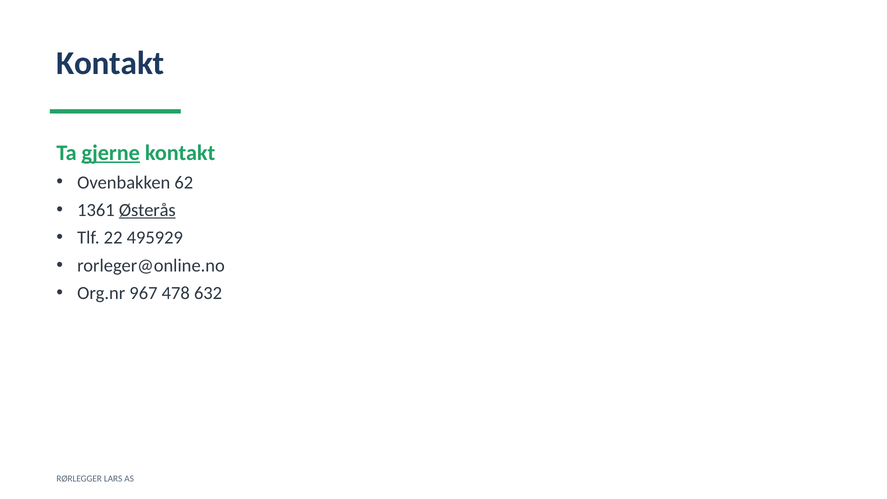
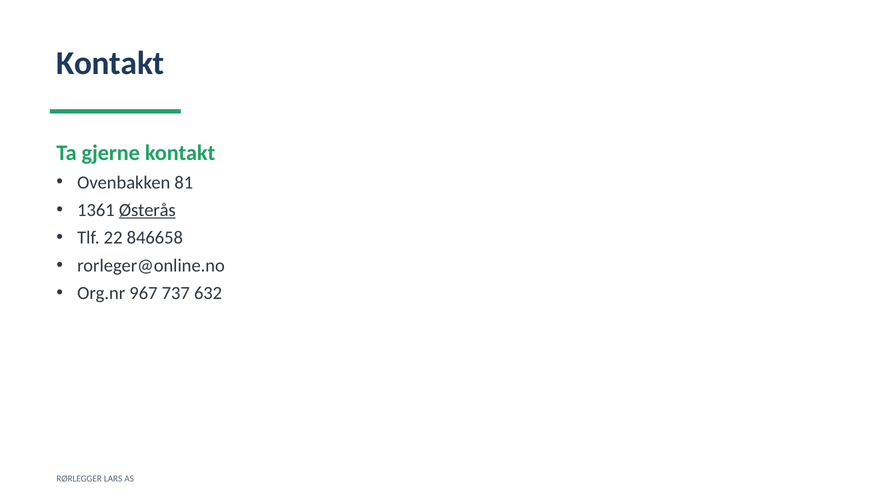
gjerne underline: present -> none (111, 153)
62: 62 -> 81 (184, 182)
495929: 495929 -> 846658 (155, 238)
478: 478 -> 737 (176, 293)
